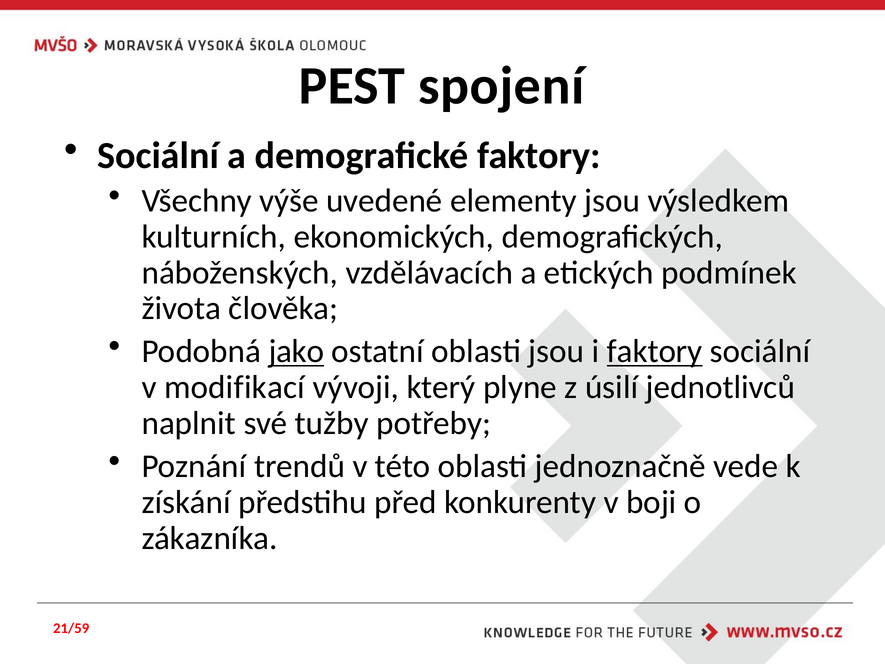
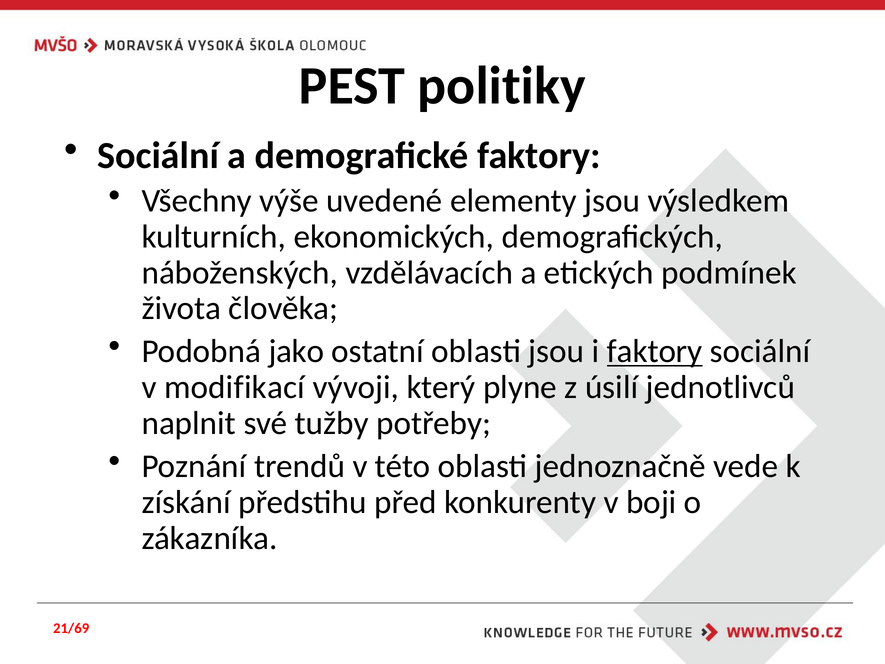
spojení: spojení -> politiky (502, 86)
jako underline: present -> none (296, 351)
21/59: 21/59 -> 21/69 (71, 628)
